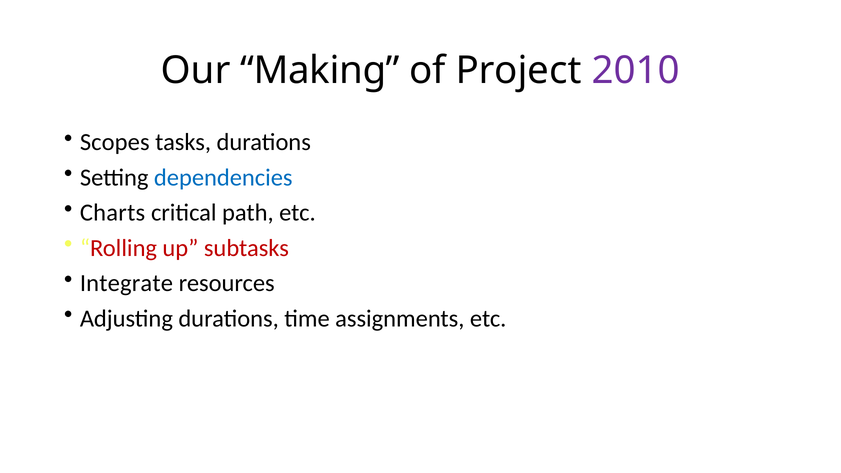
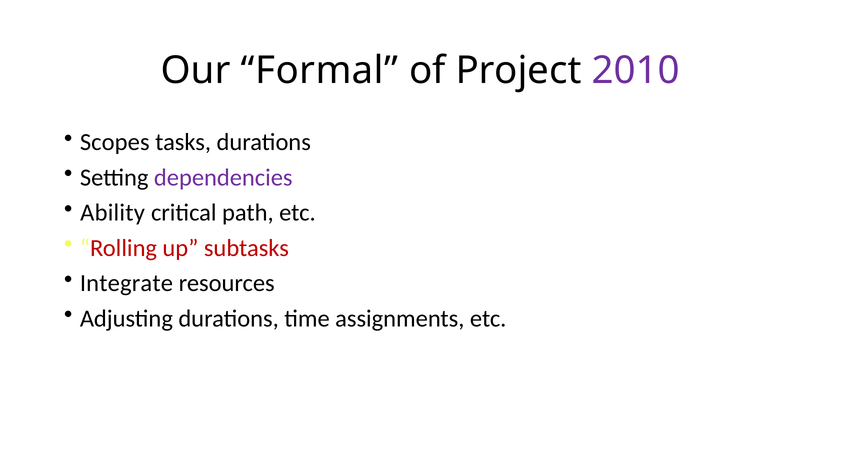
Making: Making -> Formal (320, 71)
dependencies colour: blue -> purple (223, 177)
Charts: Charts -> Ability (113, 213)
